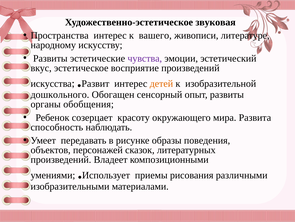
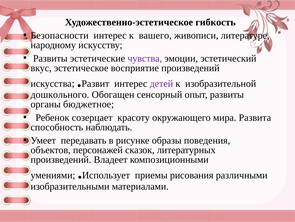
звуковая: звуковая -> гибкость (216, 22)
Пространства: Пространства -> Безопасности (60, 35)
детей colour: orange -> purple (161, 83)
обобщения: обобщения -> бюджетное (89, 104)
